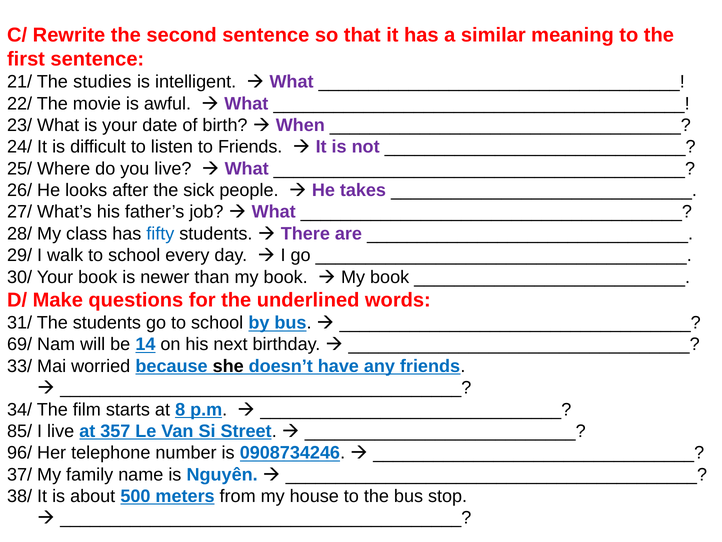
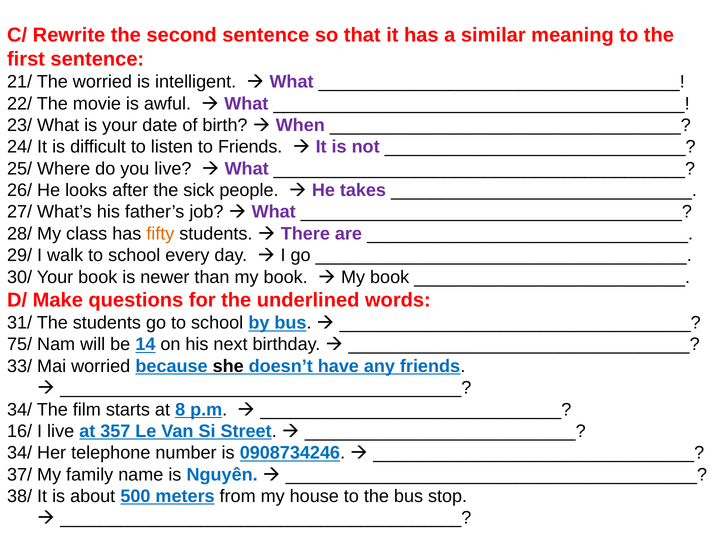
The studies: studies -> worried (102, 82)
fifty colour: blue -> orange (160, 233)
69/: 69/ -> 75/ (20, 344)
85/: 85/ -> 16/ (20, 431)
96/: 96/ -> 34/ (20, 452)
